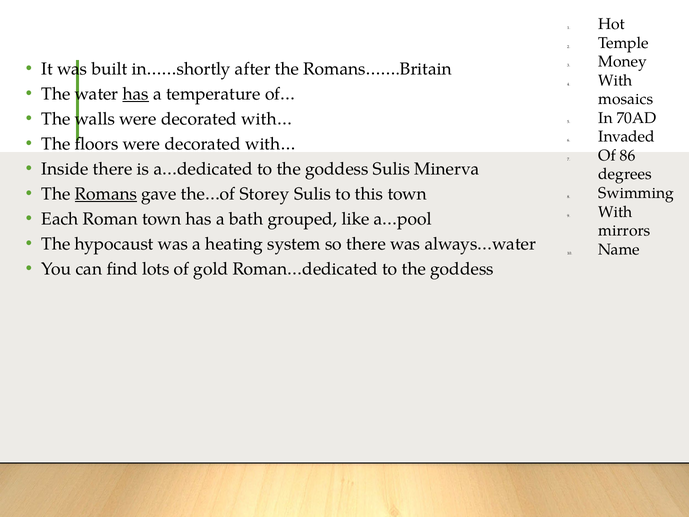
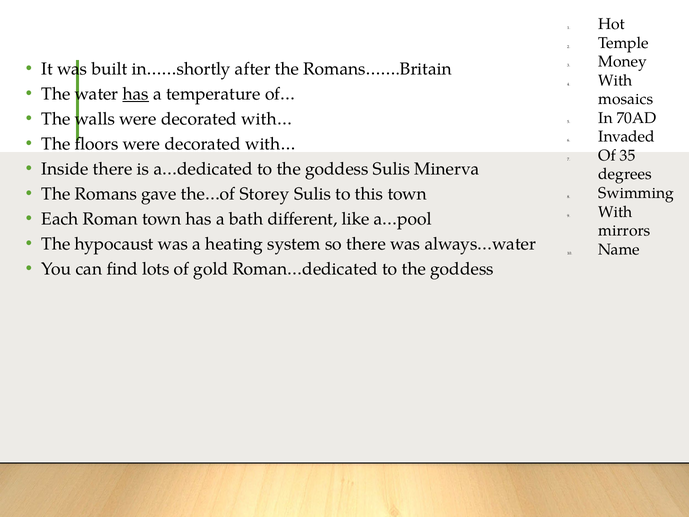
86: 86 -> 35 (628, 155)
Romans underline: present -> none (106, 194)
grouped: grouped -> different (303, 219)
